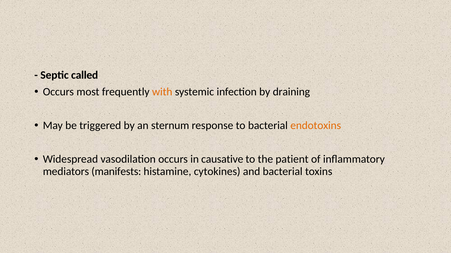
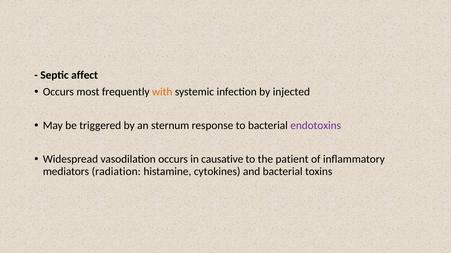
called: called -> affect (85, 75)
draining: draining -> injected (291, 92)
endotoxins colour: orange -> purple (316, 126)
manifests: manifests -> radiation (116, 172)
